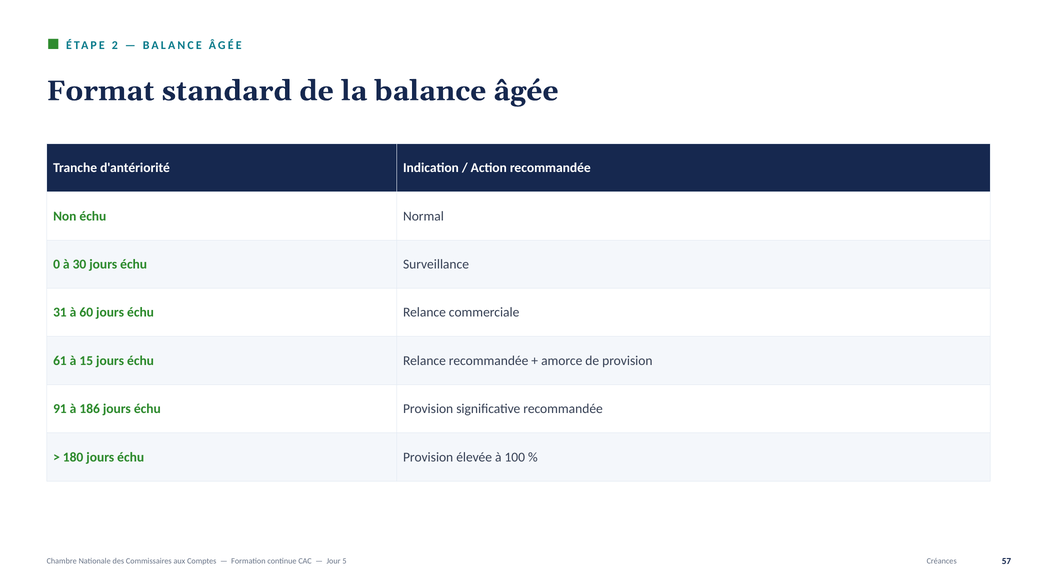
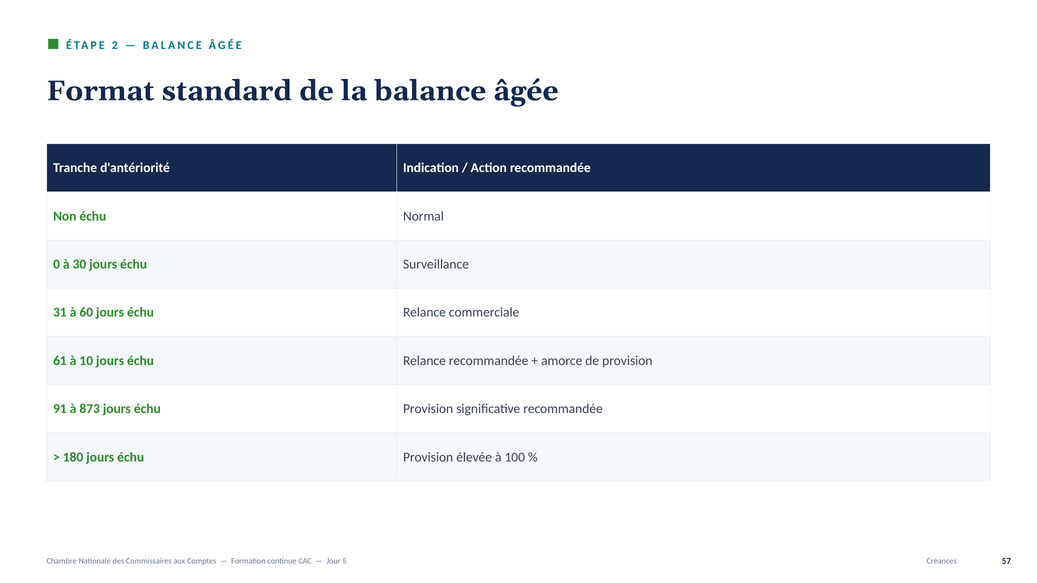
15: 15 -> 10 (86, 361)
186: 186 -> 873 (90, 409)
